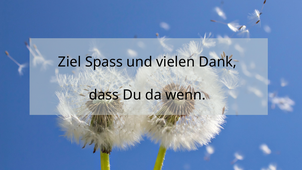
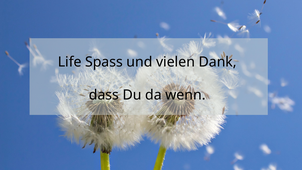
Ziel: Ziel -> Life (70, 62)
